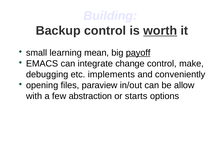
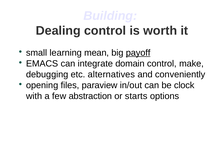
Backup: Backup -> Dealing (58, 31)
worth underline: present -> none (160, 31)
change: change -> domain (130, 64)
implements: implements -> alternatives (111, 74)
allow: allow -> clock (184, 85)
